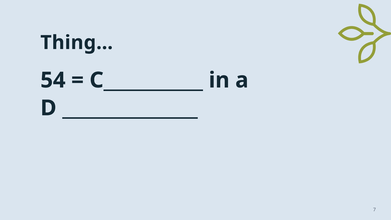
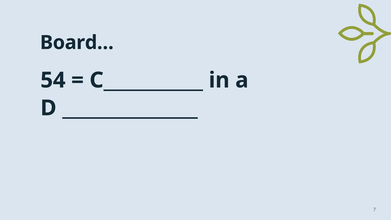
Thing…: Thing… -> Board… (77, 43)
